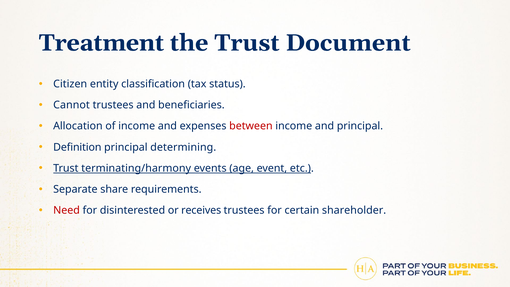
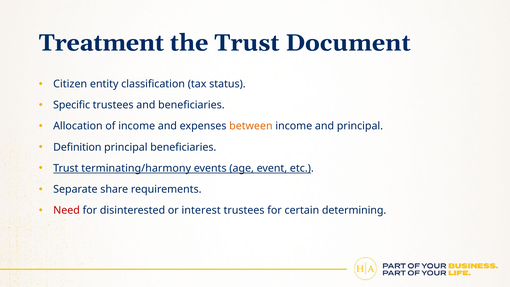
Cannot: Cannot -> Specific (72, 105)
between colour: red -> orange (251, 126)
principal determining: determining -> beneficiaries (183, 147)
receives: receives -> interest (201, 210)
shareholder: shareholder -> determining (354, 210)
